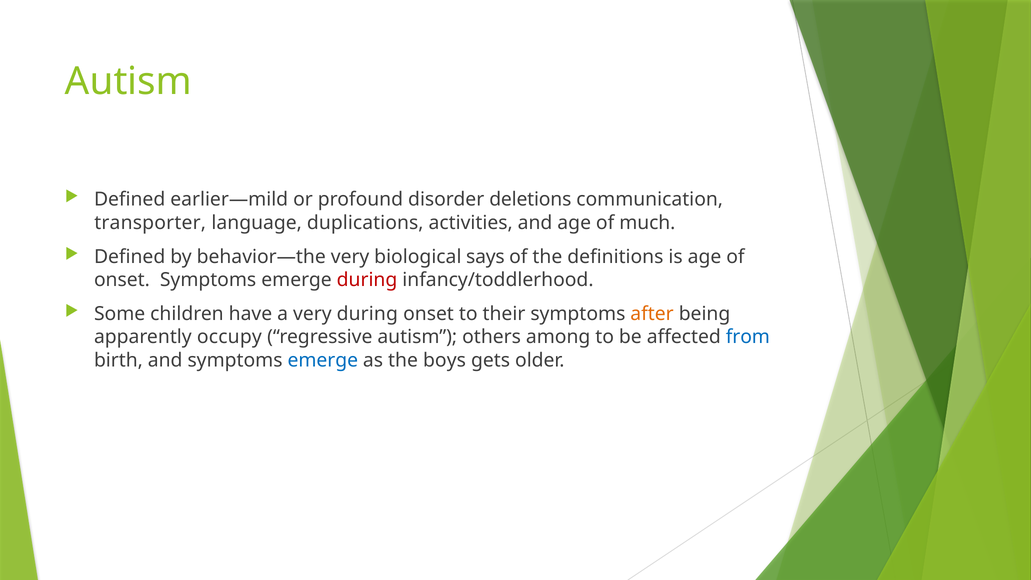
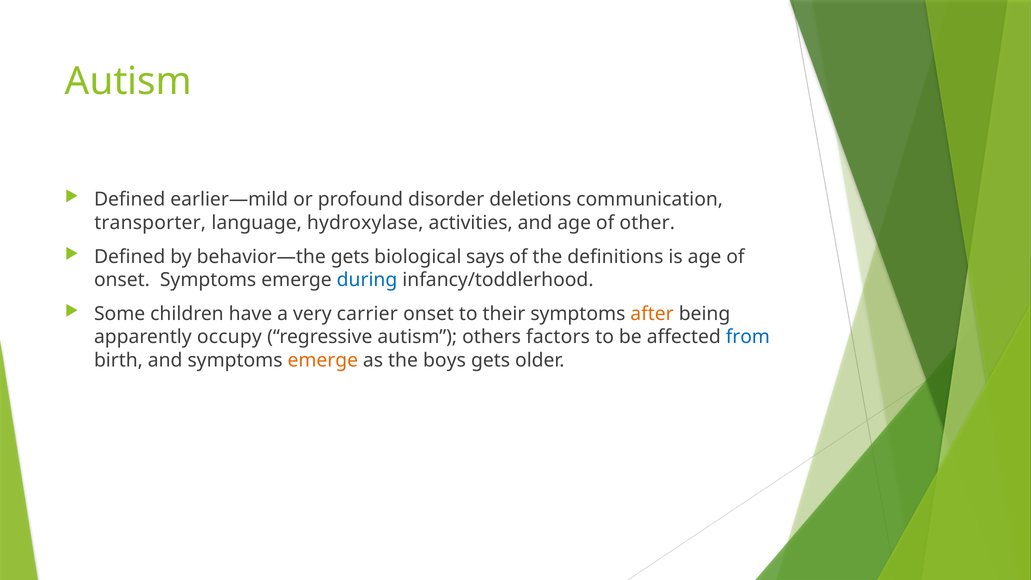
duplications: duplications -> hydroxylase (365, 223)
much: much -> other (647, 223)
behavior—the very: very -> gets (350, 257)
during colour: red -> blue (367, 280)
very during: during -> carrier (367, 314)
among: among -> factors (558, 337)
emerge colour: blue -> orange (323, 360)
